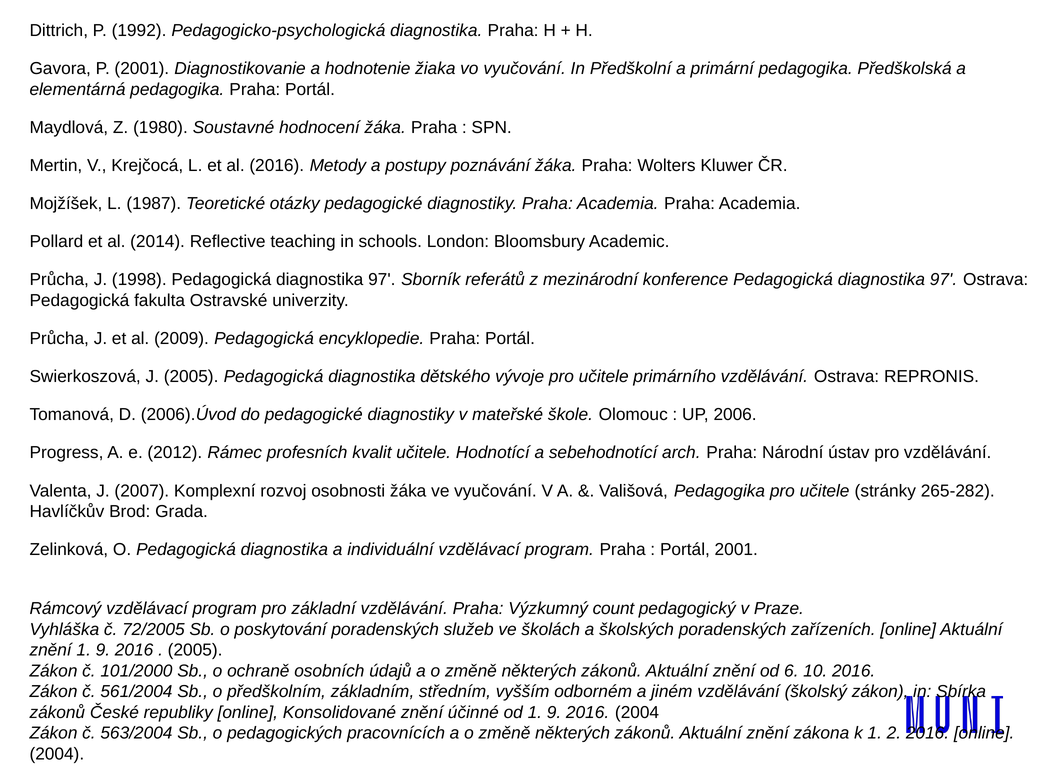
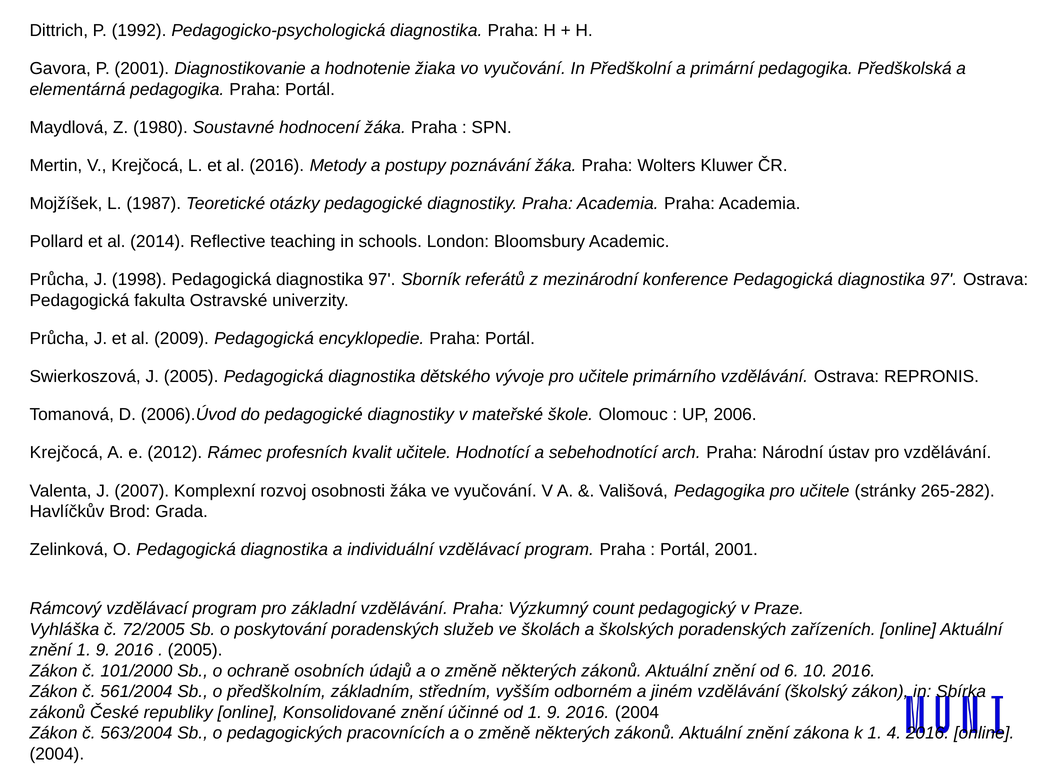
Progress: Progress -> Krejčocá (66, 452)
2: 2 -> 4 (894, 733)
